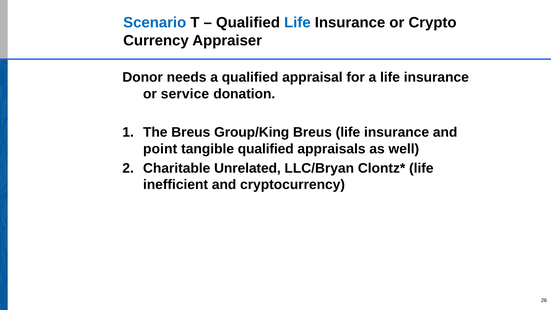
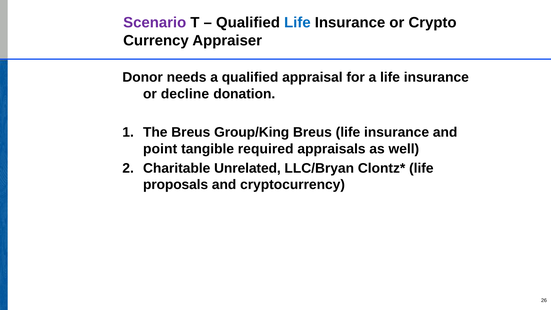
Scenario colour: blue -> purple (155, 23)
service: service -> decline (185, 94)
tangible qualified: qualified -> required (266, 149)
inefficient: inefficient -> proposals (176, 185)
